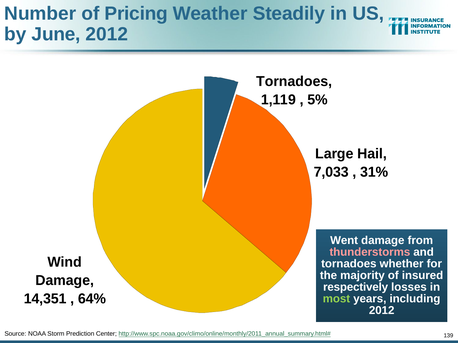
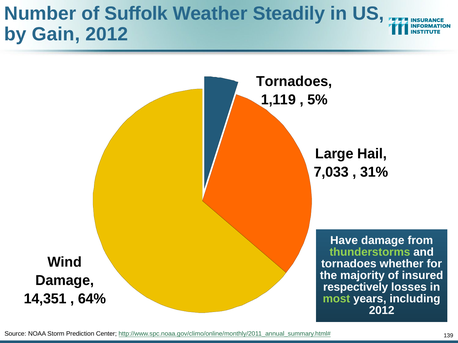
Pricing: Pricing -> Suffolk (136, 14)
June: June -> Gain (56, 34)
Went: Went -> Have (344, 241)
thunderstorms colour: pink -> light green (370, 252)
